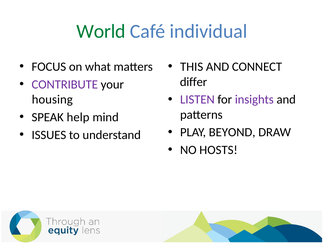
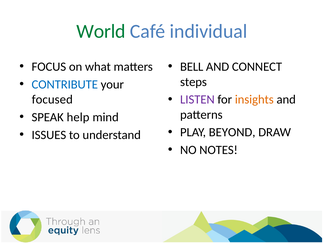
THIS: THIS -> BELL (192, 67)
differ: differ -> steps (193, 82)
CONTRIBUTE colour: purple -> blue (65, 84)
insights colour: purple -> orange (254, 100)
housing: housing -> focused (52, 100)
HOSTS: HOSTS -> NOTES (219, 150)
